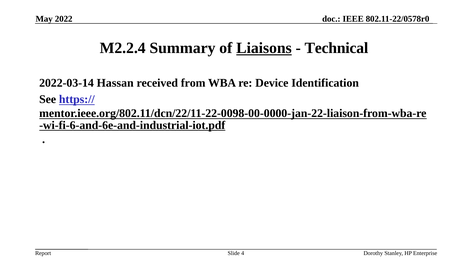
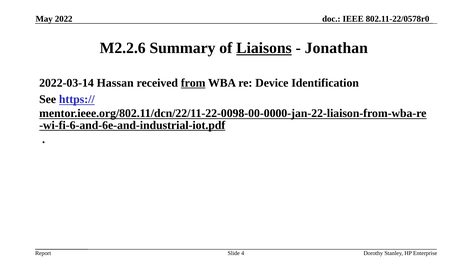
M2.2.4: M2.2.4 -> M2.2.6 (123, 48)
Technical: Technical -> Jonathan (336, 48)
from underline: none -> present (193, 83)
